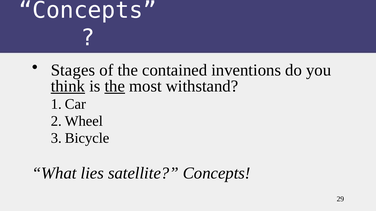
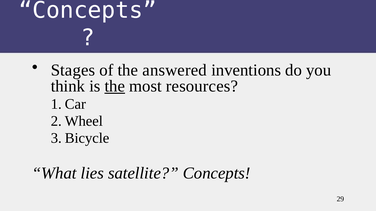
contained: contained -> answered (175, 70)
think underline: present -> none (68, 86)
withstand: withstand -> resources (202, 86)
